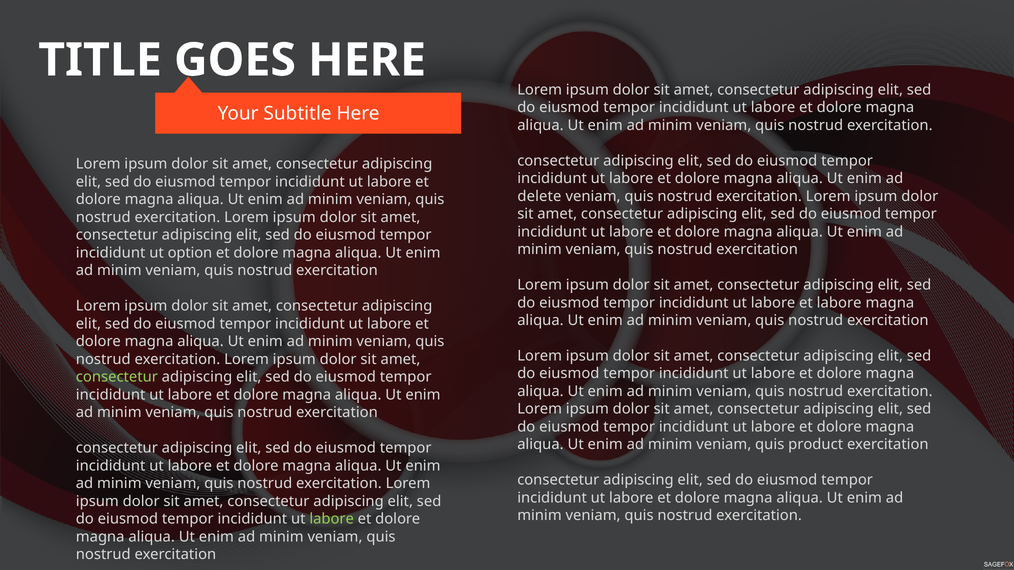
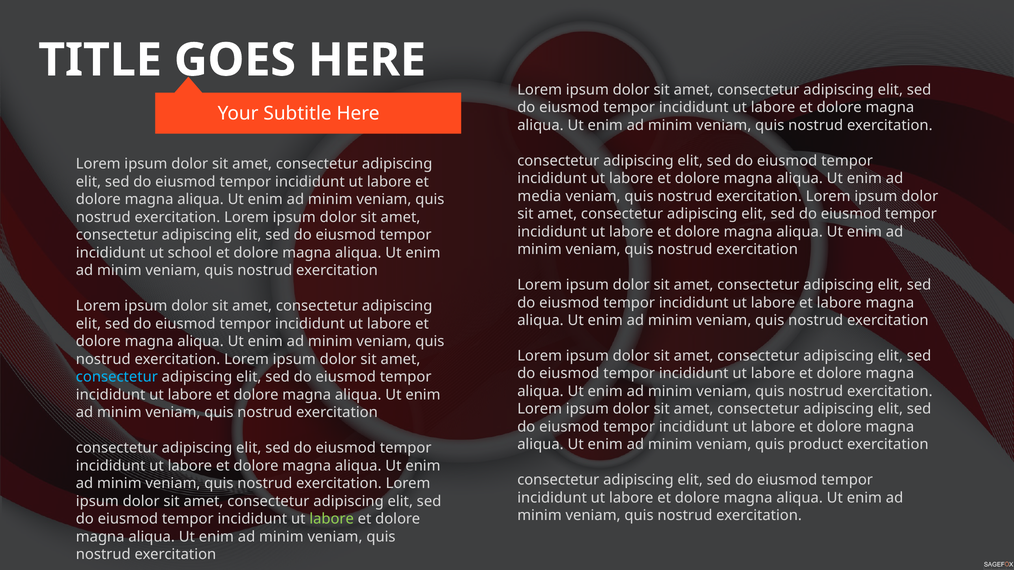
delete: delete -> media (539, 196)
option: option -> school (190, 253)
consectetur colour: light green -> light blue (117, 377)
